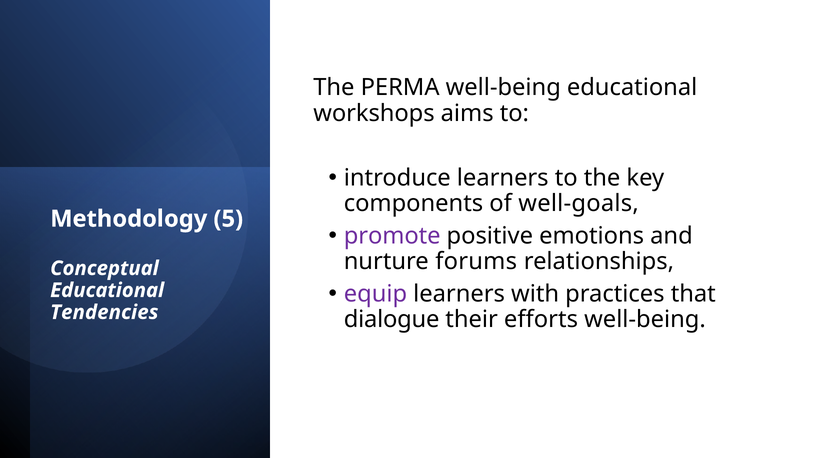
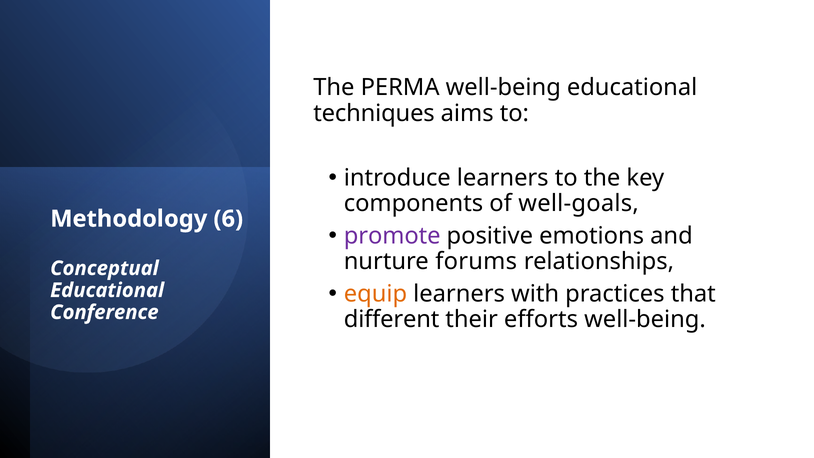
workshops: workshops -> techniques (374, 113)
5: 5 -> 6 (228, 219)
equip colour: purple -> orange (375, 294)
Tendencies: Tendencies -> Conference (104, 312)
dialogue: dialogue -> different (392, 319)
